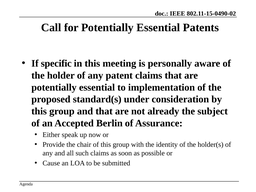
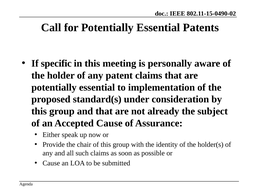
Accepted Berlin: Berlin -> Cause (109, 123)
